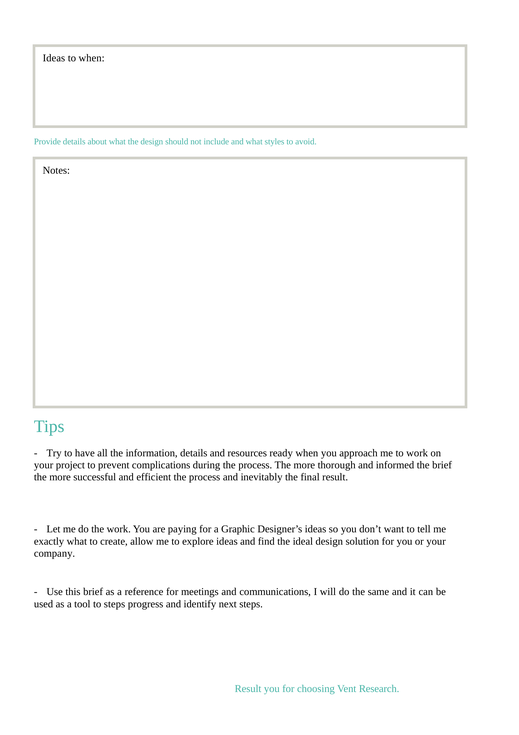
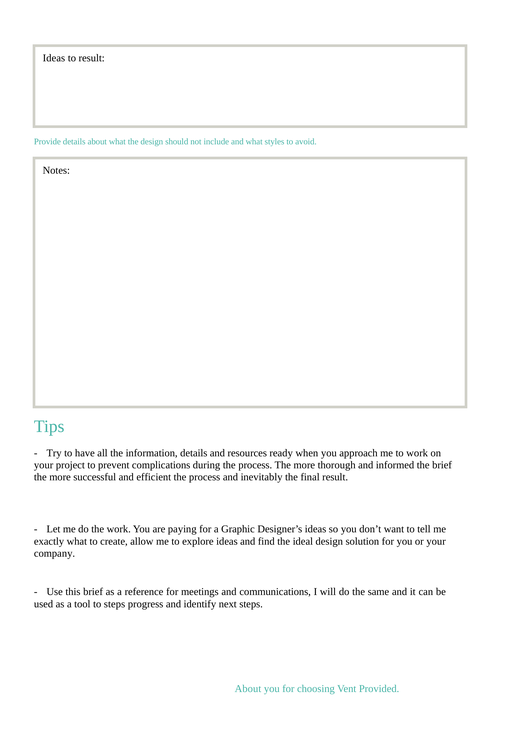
to when: when -> result (92, 58)
Result: Result -> About (248, 688)
Research: Research -> Provided (379, 688)
